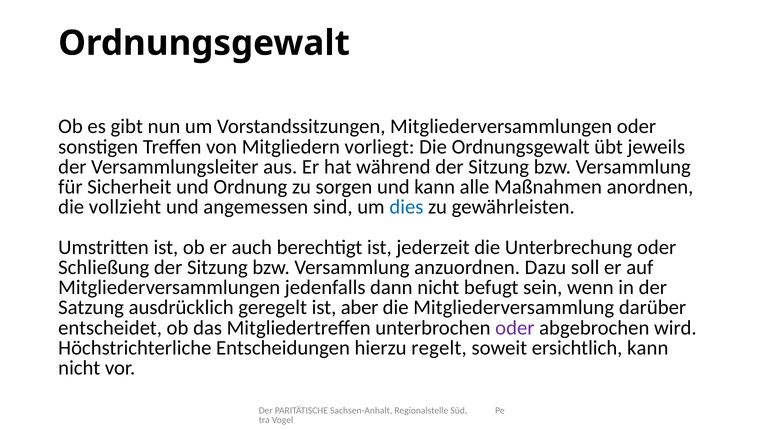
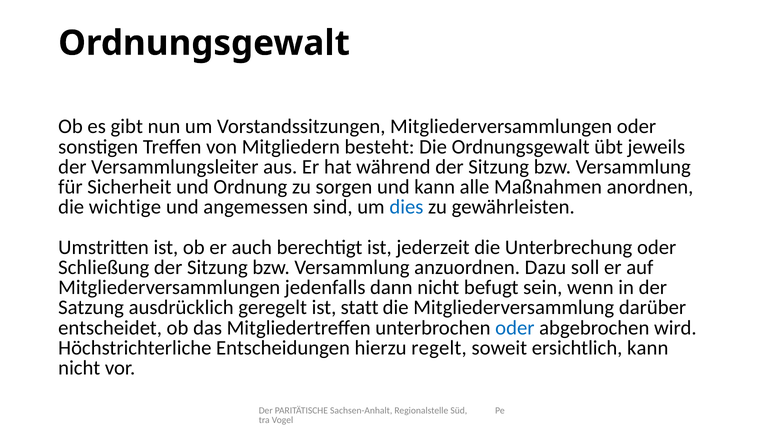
vorliegt: vorliegt -> besteht (380, 147)
vollzieht: vollzieht -> wichtige (125, 207)
aber: aber -> statt (360, 307)
oder colour: purple -> blue (515, 328)
